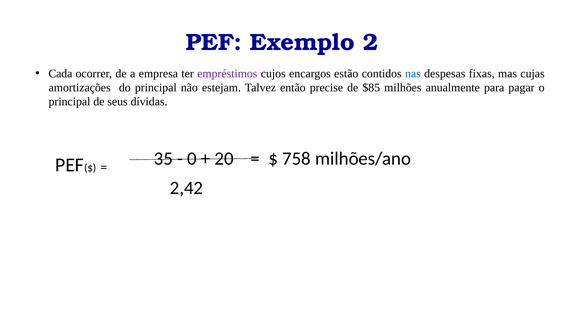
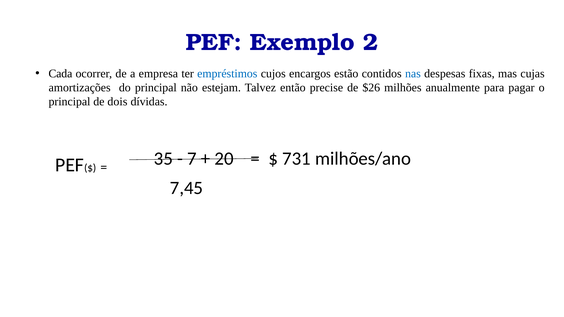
empréstimos colour: purple -> blue (227, 74)
$85: $85 -> $26 (371, 88)
seus: seus -> dois (117, 102)
0: 0 -> 7 (192, 159)
758: 758 -> 731 (297, 159)
2,42: 2,42 -> 7,45 (186, 188)
